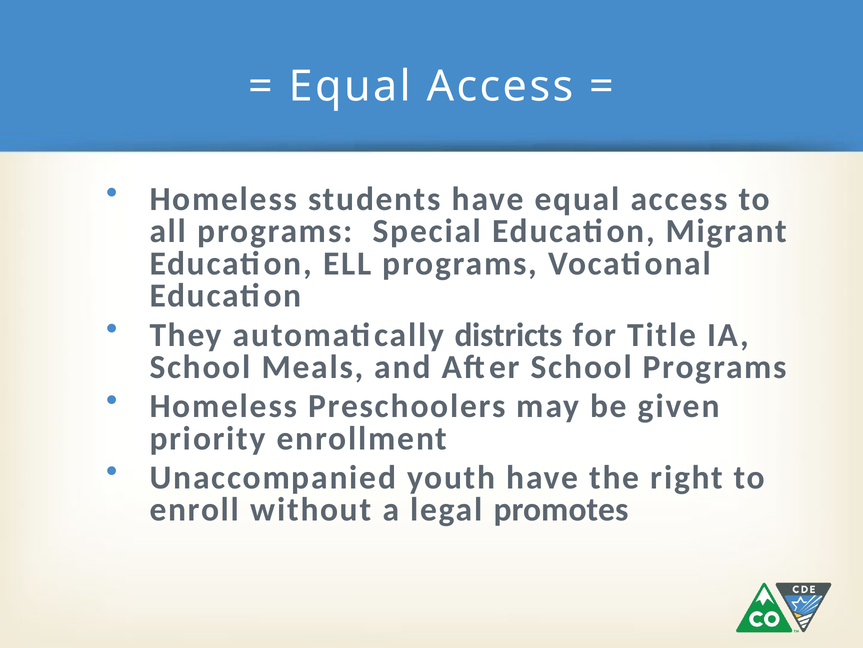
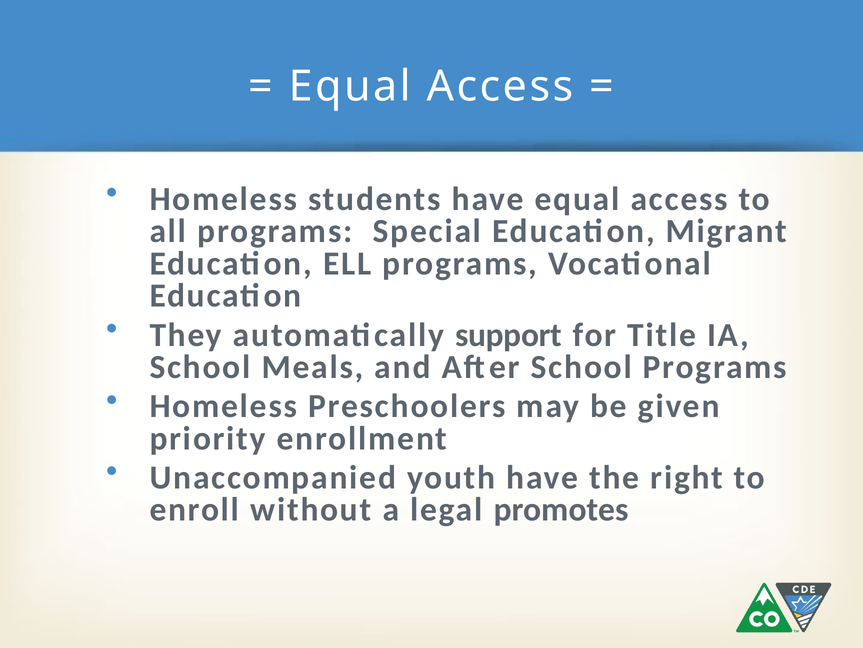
districts: districts -> support (509, 335)
